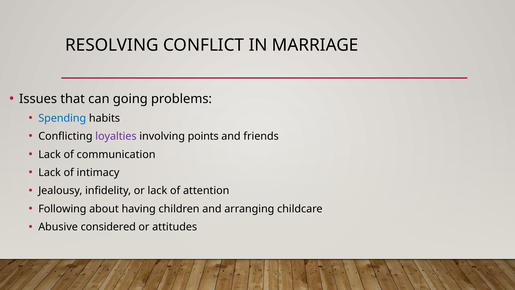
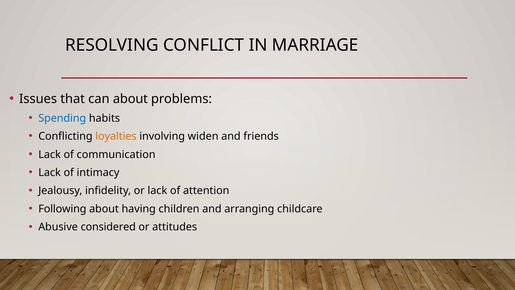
can going: going -> about (130, 99)
loyalties colour: purple -> orange (116, 136)
points: points -> widen (203, 136)
